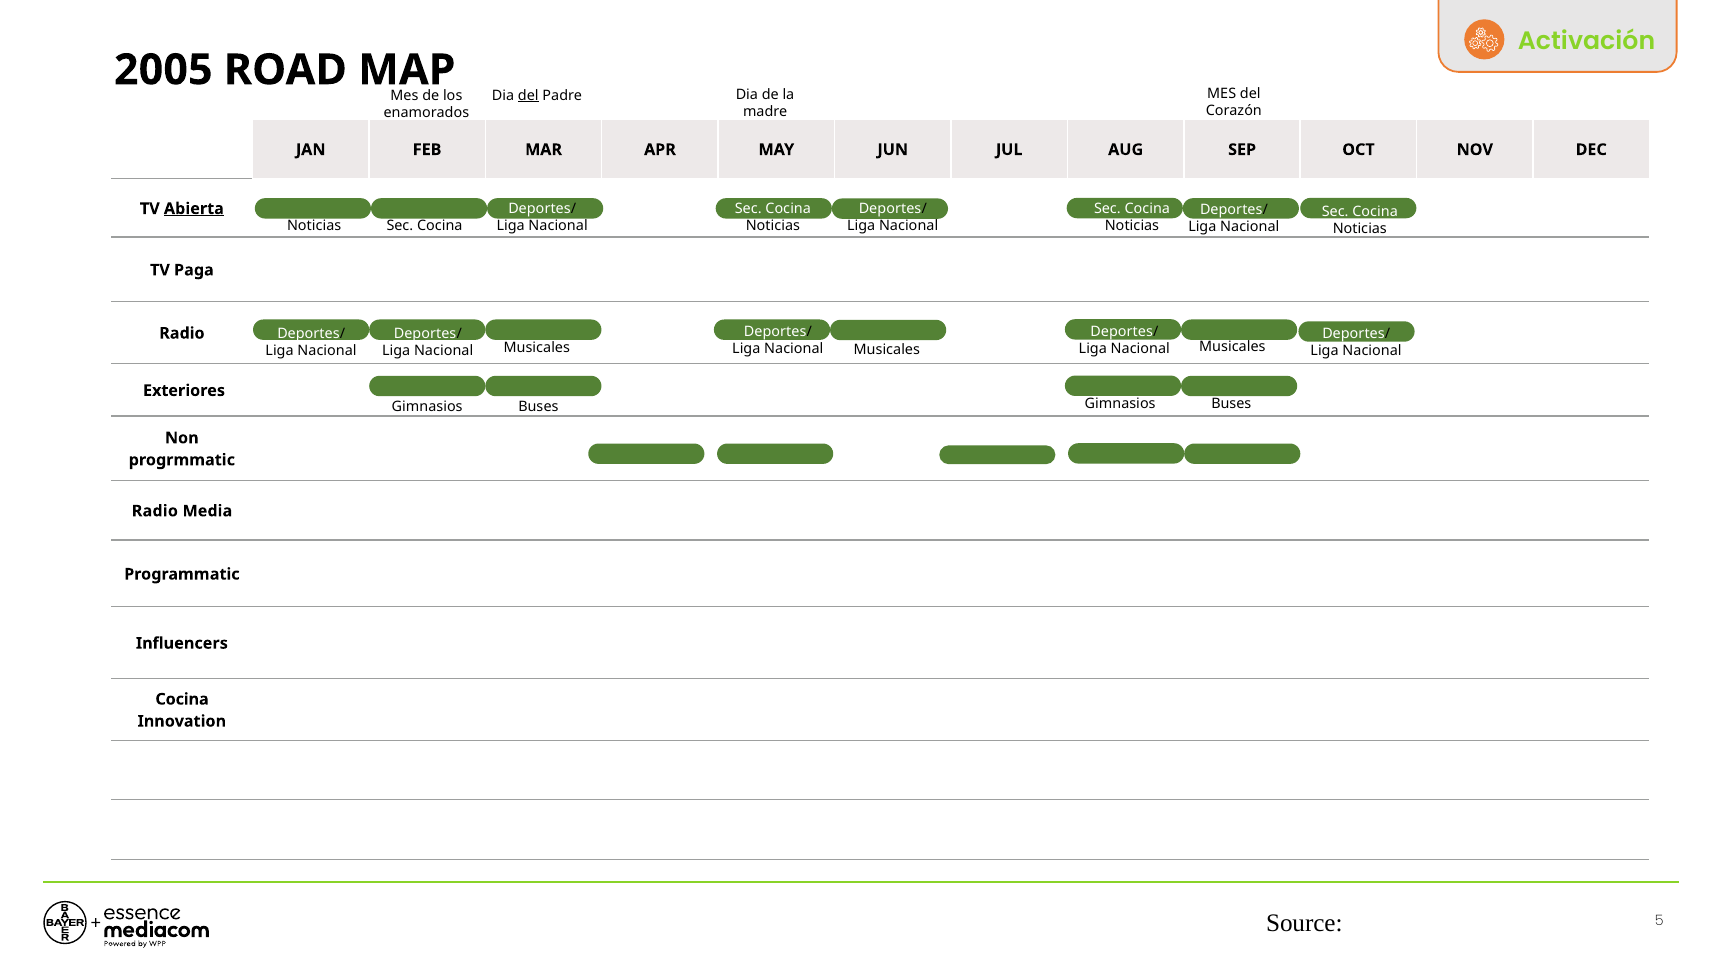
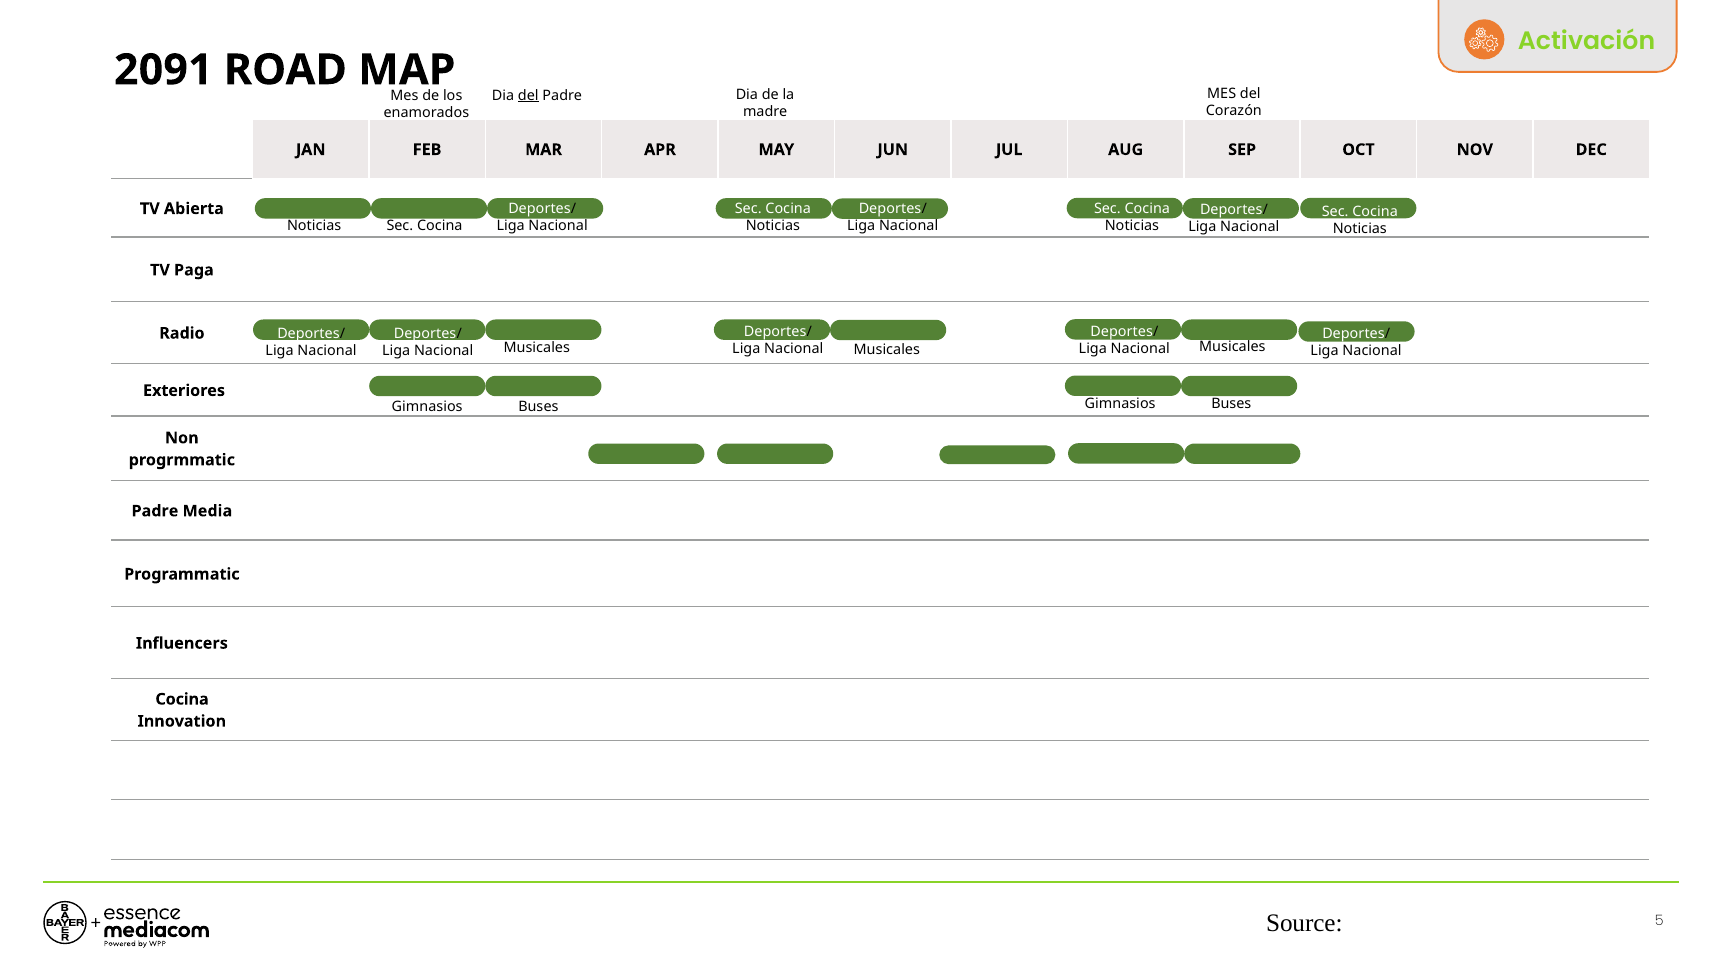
2005: 2005 -> 2091 (163, 70)
Abierta underline: present -> none (194, 209)
Radio: Radio -> Padre (155, 511)
